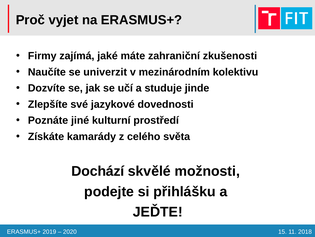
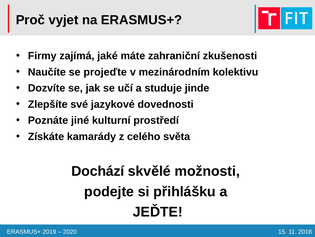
univerzit: univerzit -> projeďte (105, 72)
